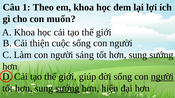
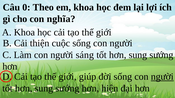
1: 1 -> 0 (26, 7)
muốn: muốn -> nghĩa (61, 19)
sướng underline: present -> none (67, 89)
